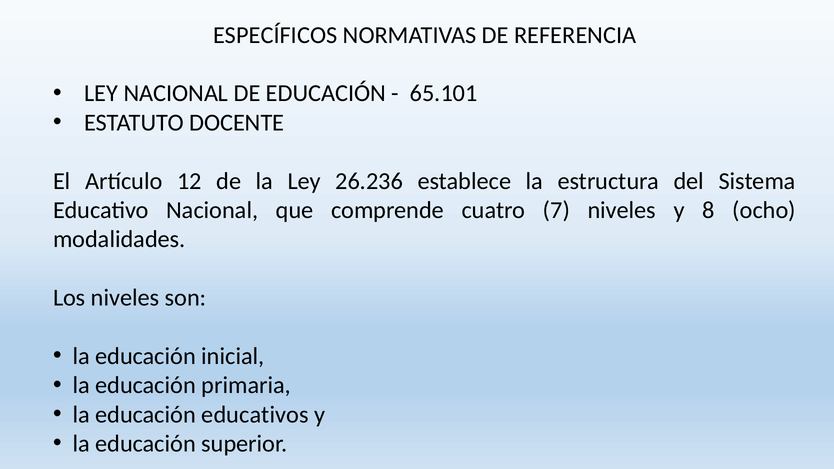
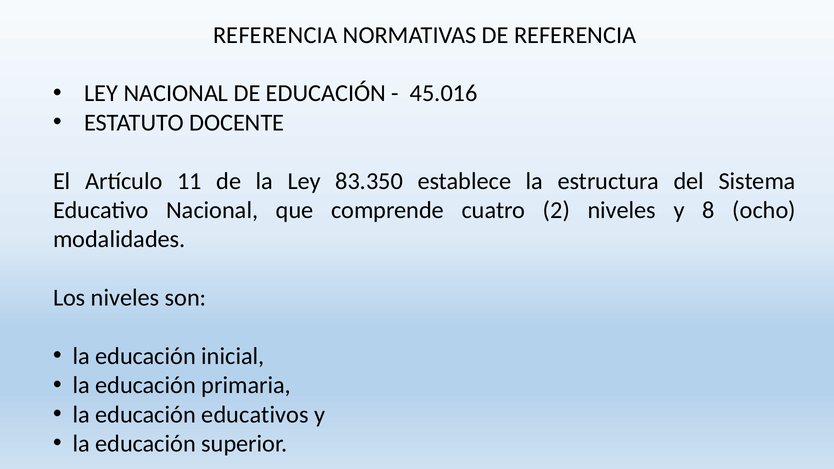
ESPECÍFICOS: ESPECÍFICOS -> REFERENCIA (275, 35)
65.101: 65.101 -> 45.016 (444, 93)
12: 12 -> 11 (189, 181)
26.236: 26.236 -> 83.350 (369, 181)
7: 7 -> 2 (556, 210)
